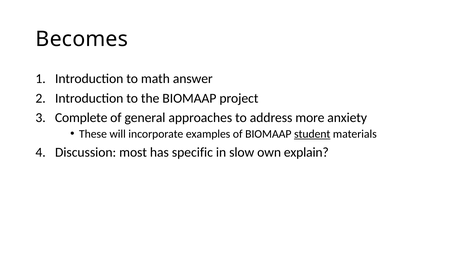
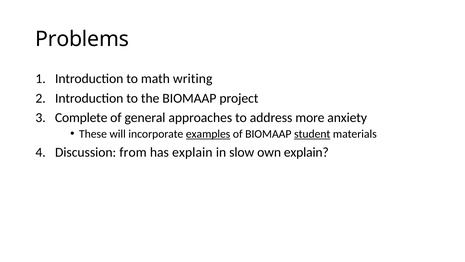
Becomes: Becomes -> Problems (82, 39)
answer: answer -> writing (193, 79)
examples underline: none -> present (208, 134)
most: most -> from (133, 152)
has specific: specific -> explain (192, 152)
